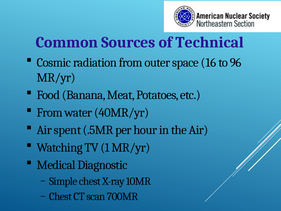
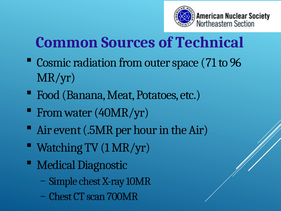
16: 16 -> 71 (208, 62)
spent: spent -> event (67, 130)
